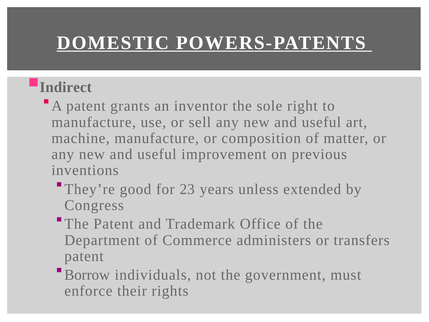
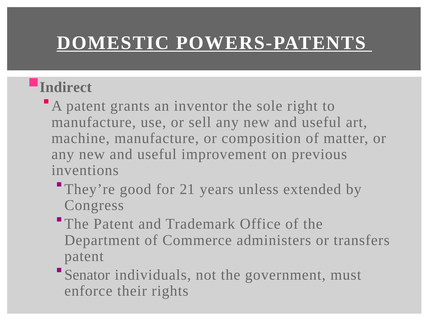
23: 23 -> 21 (187, 189)
Borrow: Borrow -> Senator (87, 275)
